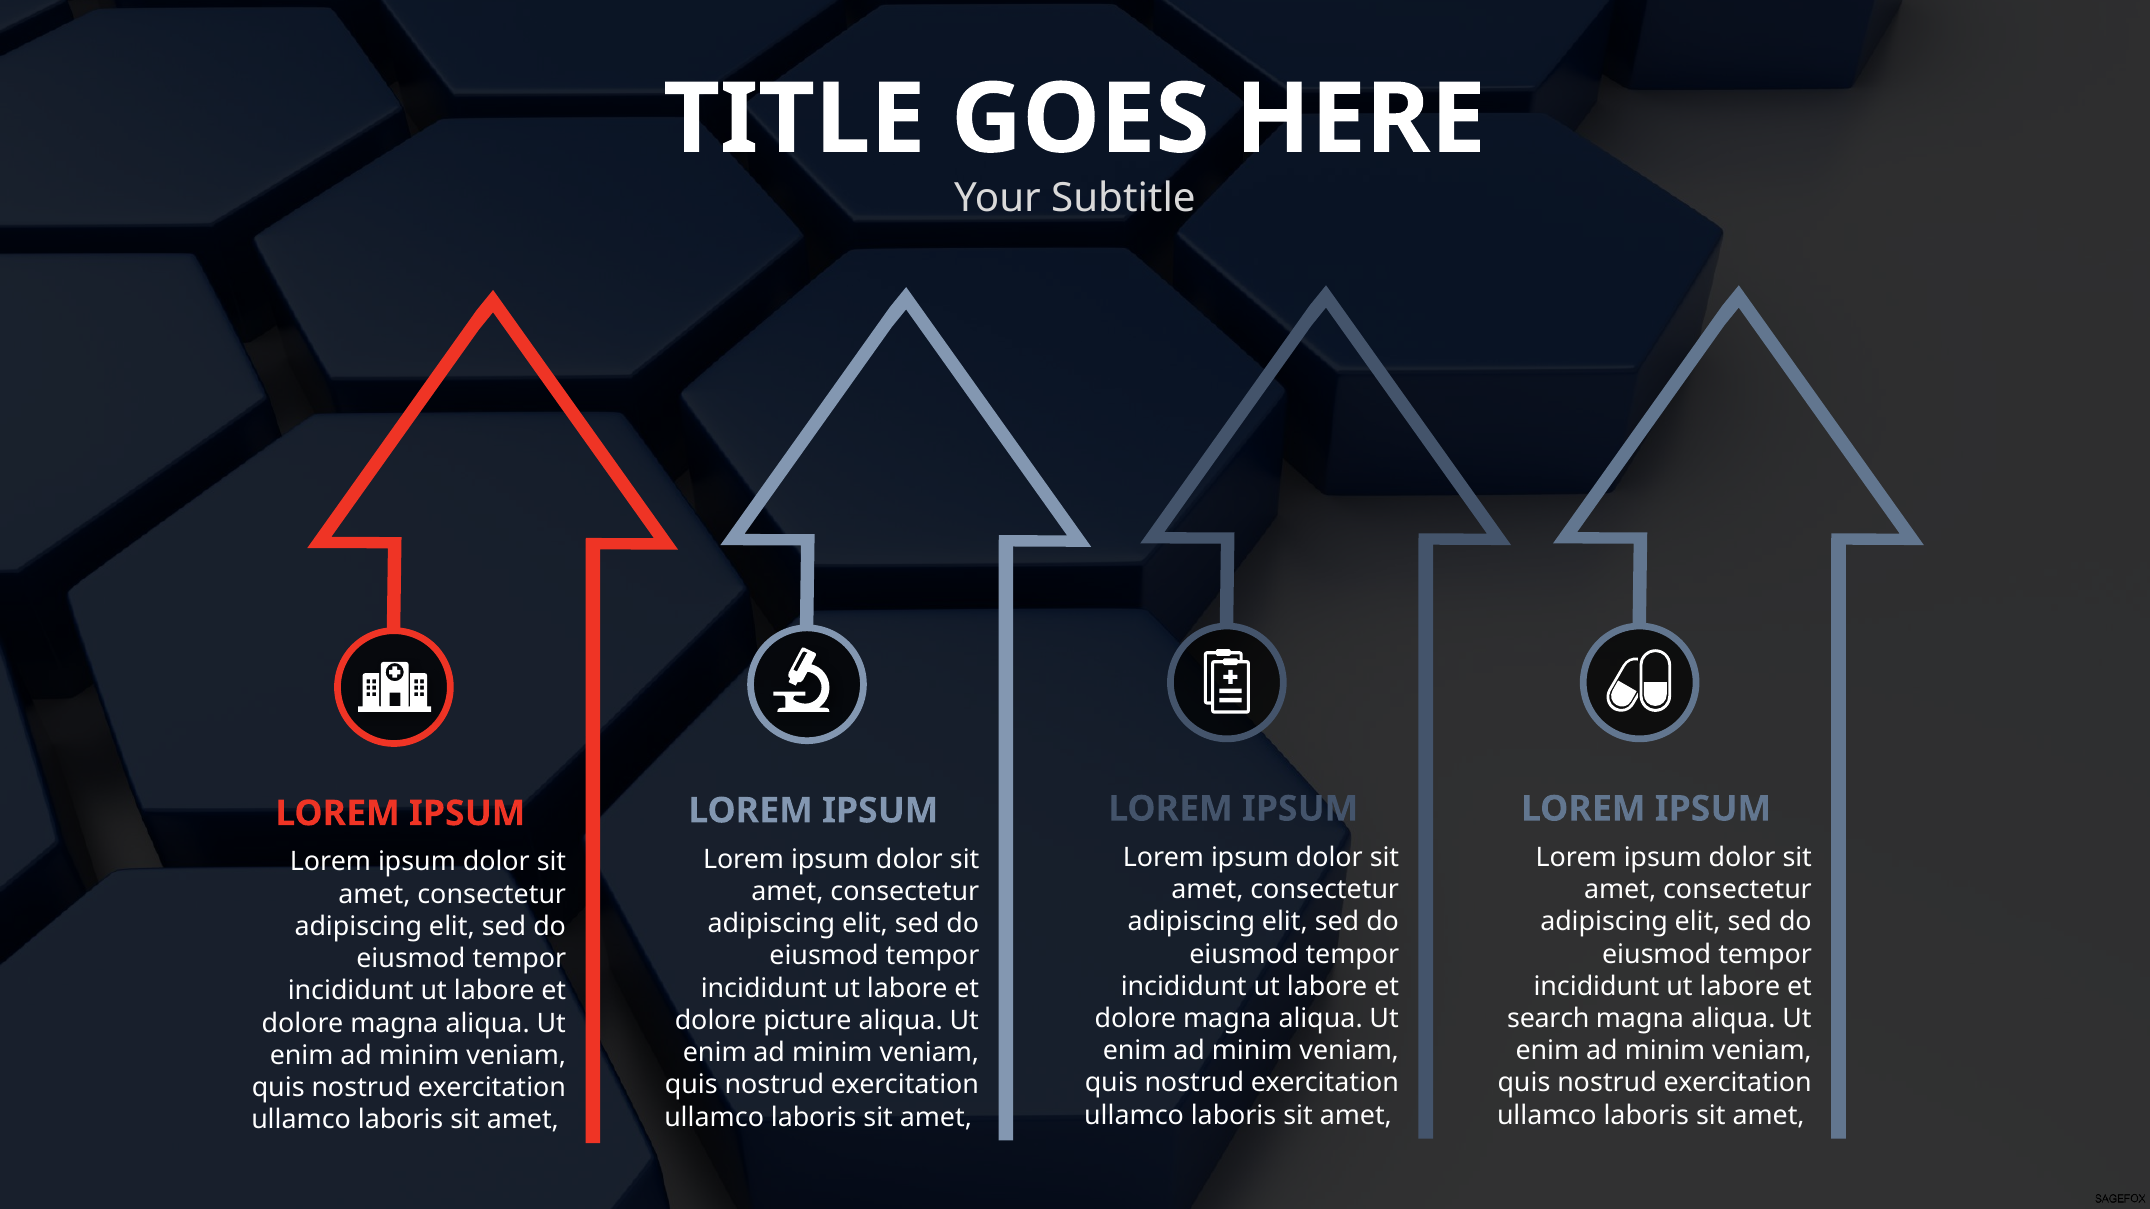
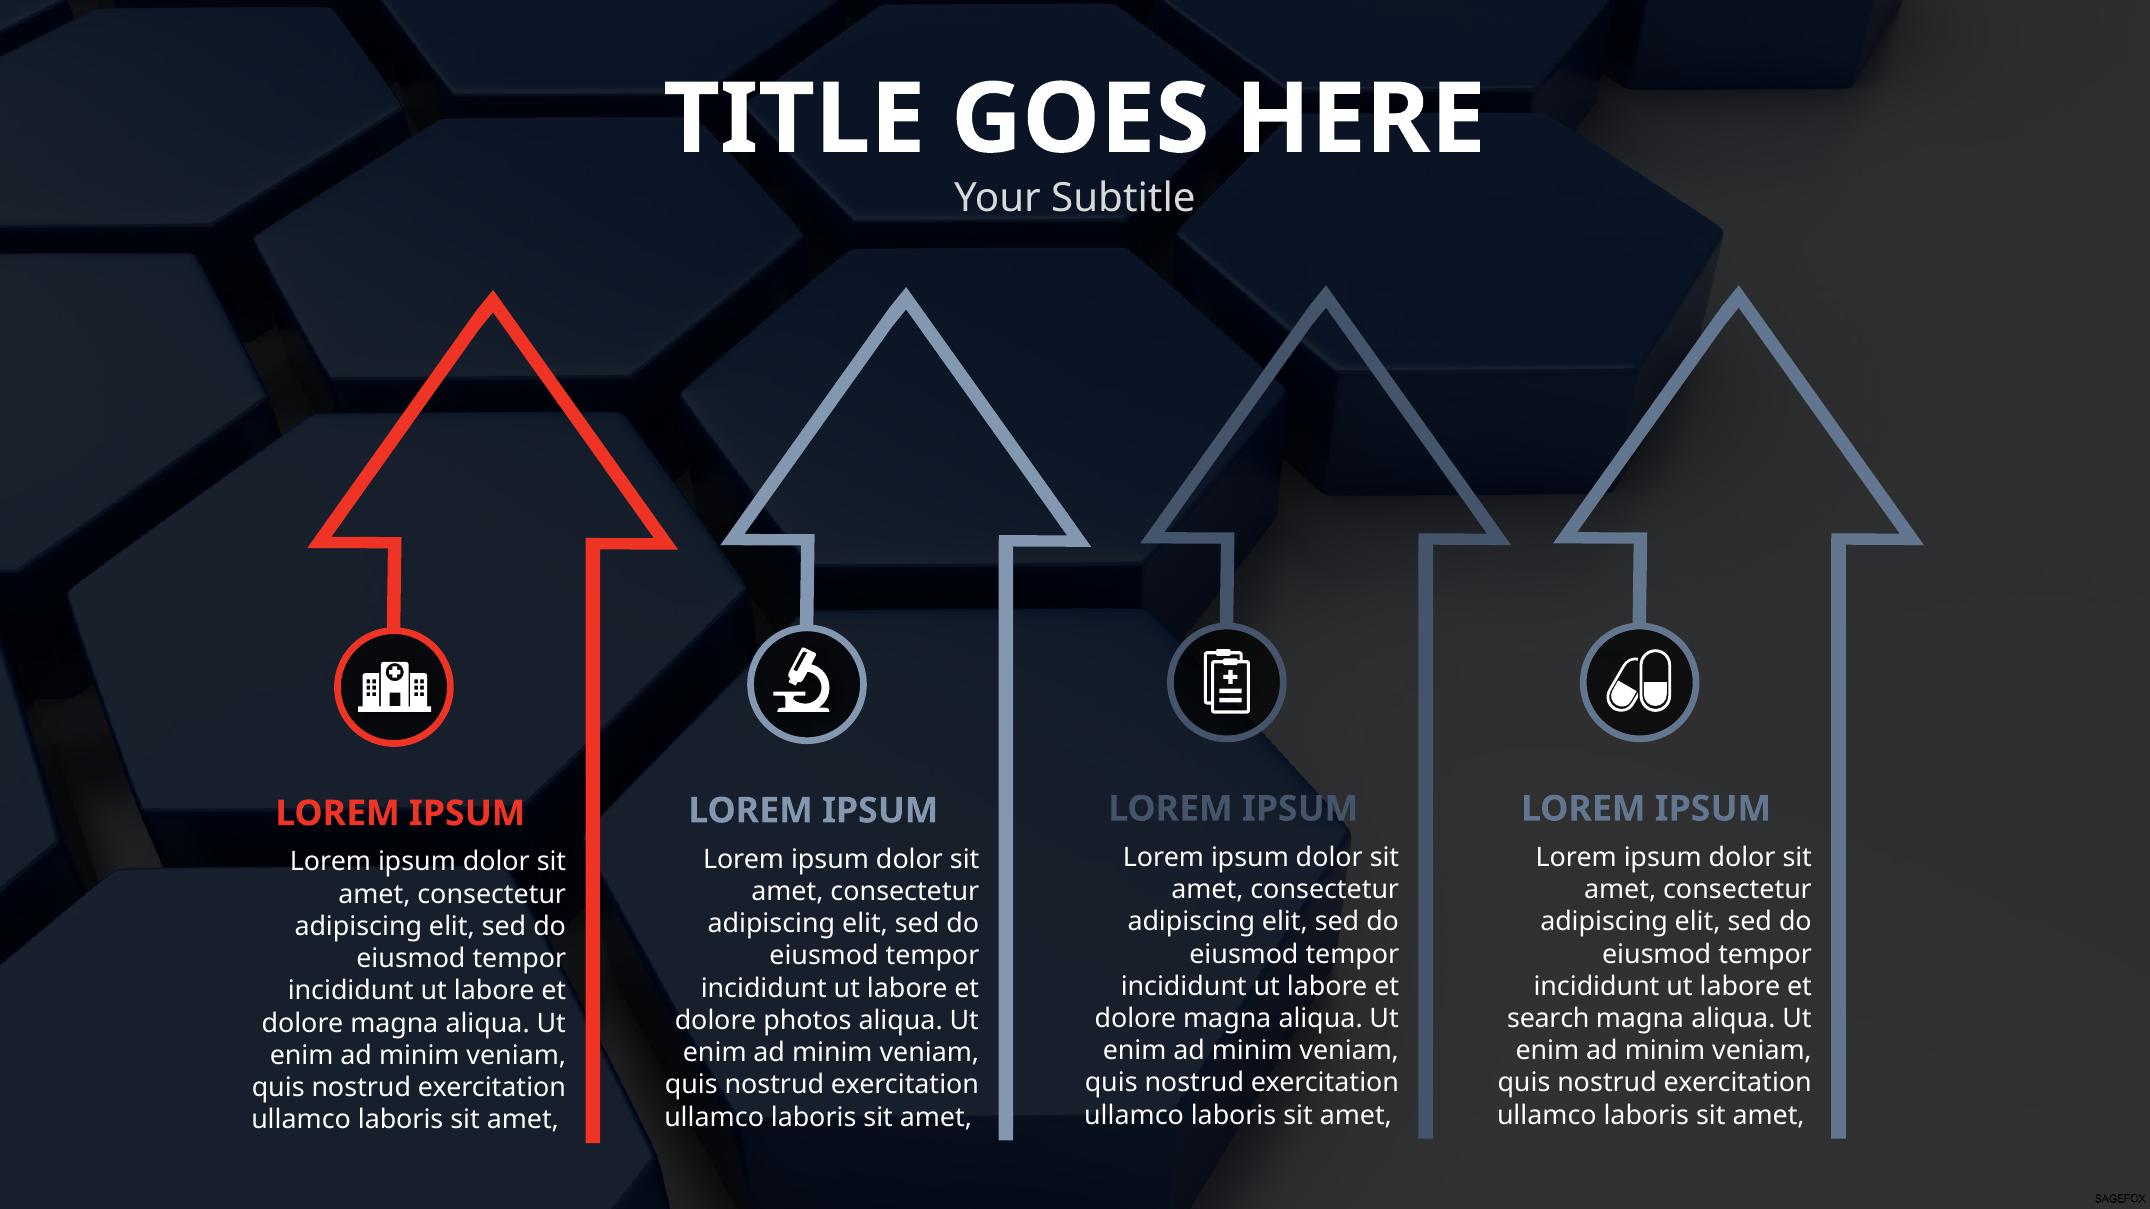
picture: picture -> photos (807, 1021)
